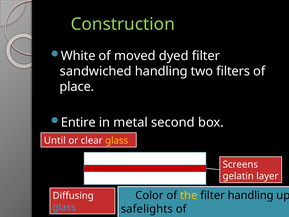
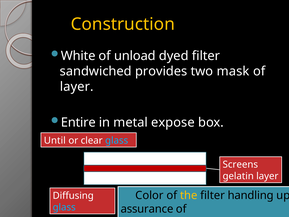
Construction colour: light green -> yellow (123, 24)
moved: moved -> unload (135, 56)
sandwiched handling: handling -> provides (161, 71)
filters: filters -> mask (233, 71)
place: place -> layer (77, 87)
second: second -> expose (173, 122)
glass colour: yellow -> light blue (117, 140)
safelights: safelights -> assurance (147, 209)
